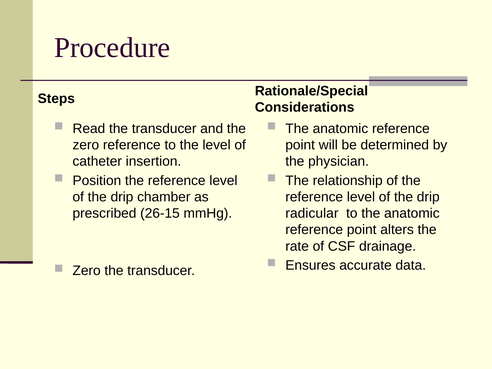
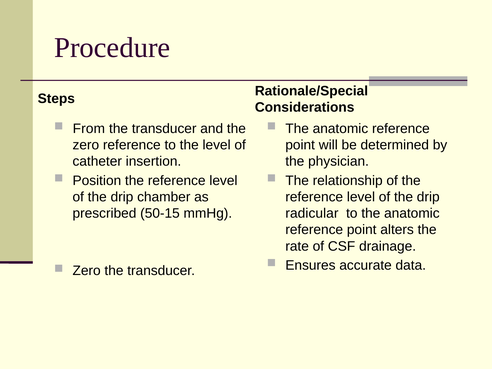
Read: Read -> From (89, 129)
26-15: 26-15 -> 50-15 (160, 213)
